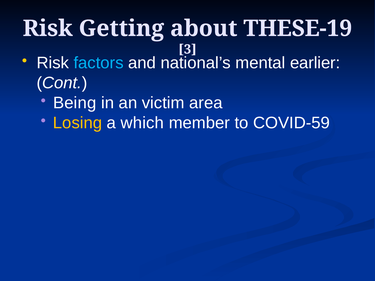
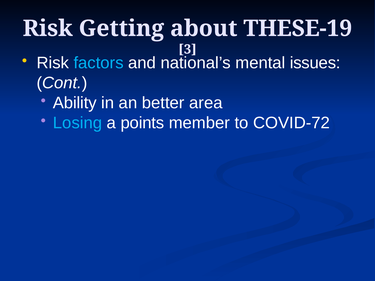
earlier: earlier -> issues (315, 63)
Being: Being -> Ability (75, 103)
victim: victim -> better (163, 103)
Losing colour: yellow -> light blue (78, 123)
which: which -> points (142, 123)
COVID-59: COVID-59 -> COVID-72 (292, 123)
